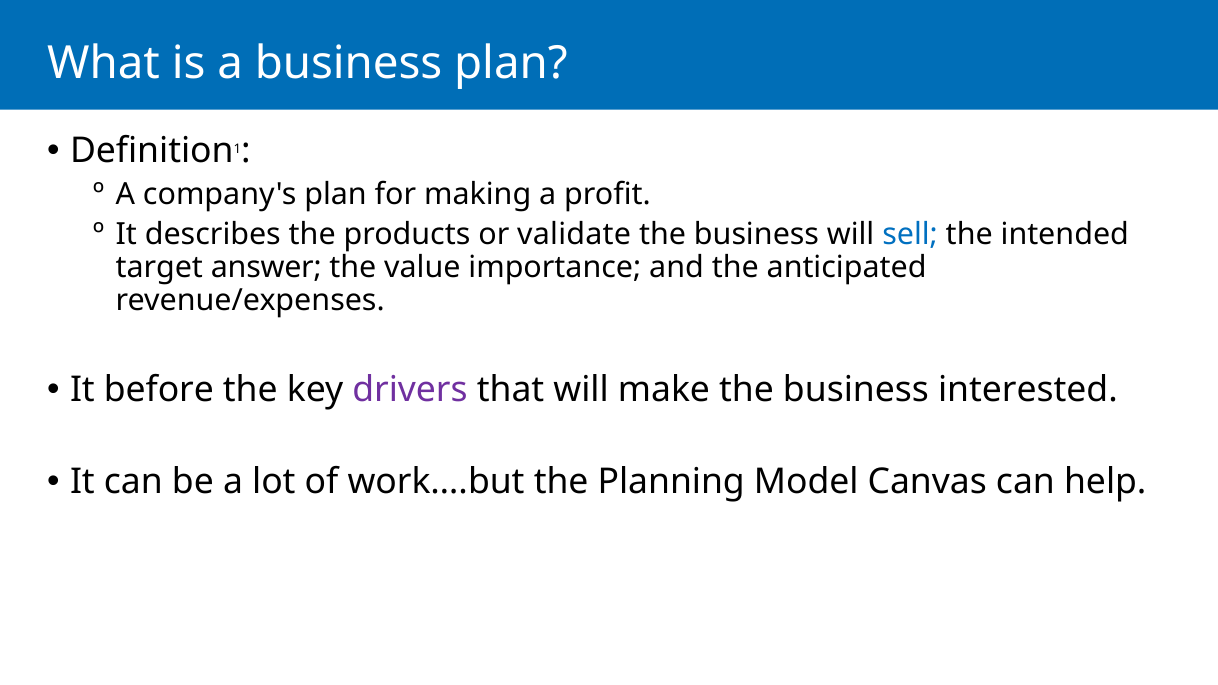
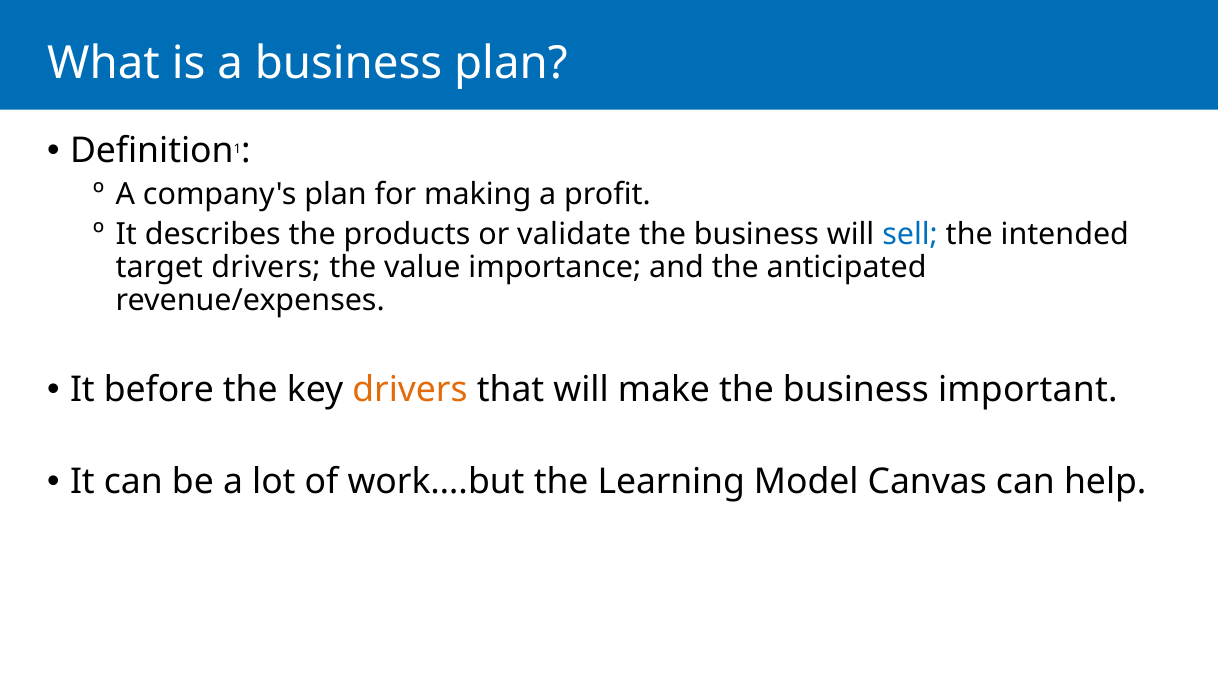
target answer: answer -> drivers (266, 268)
drivers colour: purple -> orange (410, 390)
interested: interested -> important (1028, 390)
Planning: Planning -> Learning (671, 482)
